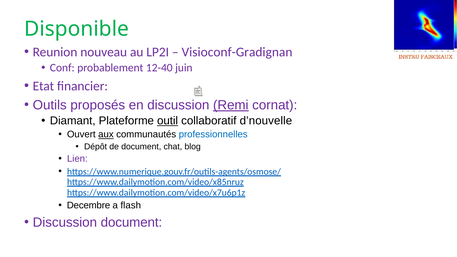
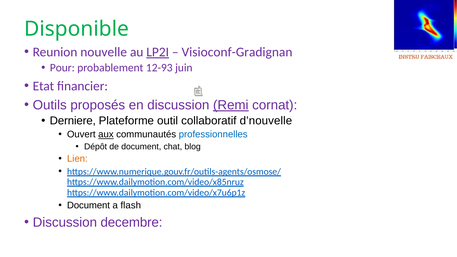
nouveau: nouveau -> nouvelle (104, 52)
LP2I underline: none -> present (158, 52)
Conf: Conf -> Pour (62, 68)
12-40: 12-40 -> 12-93 (159, 68)
Diamant: Diamant -> Derniere (73, 121)
outil underline: present -> none (168, 121)
Lien colour: purple -> orange (77, 159)
Decembre: Decembre -> Document (88, 205)
Discussion document: document -> decembre (131, 222)
